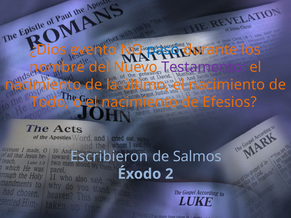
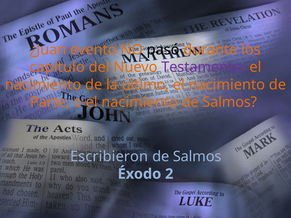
¿Dios: ¿Dios -> ¿Juan (48, 50)
pasó colour: blue -> black (163, 50)
nombre: nombre -> capítulo (57, 67)
Todo: Todo -> Parte (50, 102)
nacimiento de Efesios: Efesios -> Salmos (230, 102)
